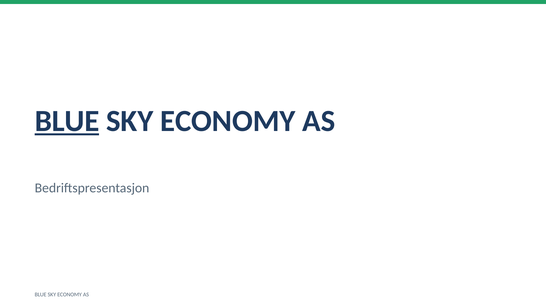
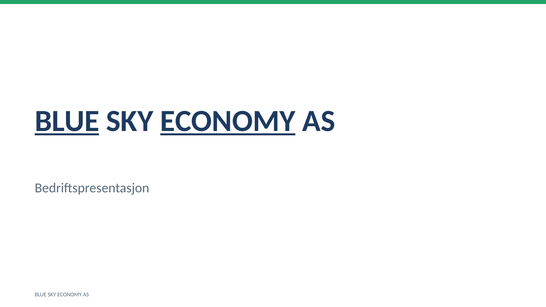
ECONOMY underline: none -> present (228, 121)
